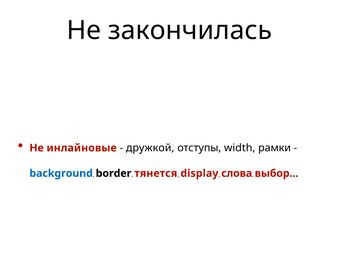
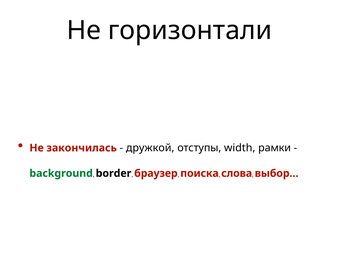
закончилась: закончилась -> горизонтали (190, 30)
инлайновые: инлайновые -> закончилась (82, 148)
background colour: blue -> green (61, 174)
тянется: тянется -> браузер (156, 174)
display: display -> поиска (199, 174)
